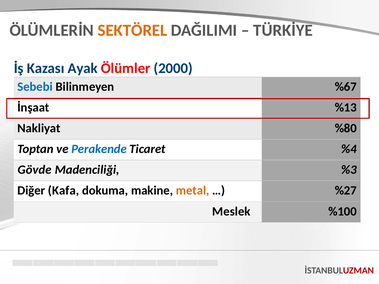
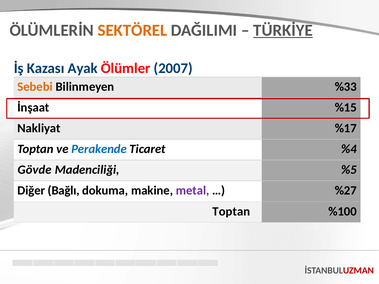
TÜRKİYE underline: none -> present (283, 30)
2000: 2000 -> 2007 (173, 68)
Sebebi colour: blue -> orange (35, 87)
%67: %67 -> %33 (346, 87)
%13: %13 -> %15 (346, 108)
%80: %80 -> %17 (346, 128)
%3: %3 -> %5 (349, 170)
Kafa: Kafa -> Bağlı (64, 191)
metal colour: orange -> purple (193, 191)
Meslek: Meslek -> Toptan (231, 212)
